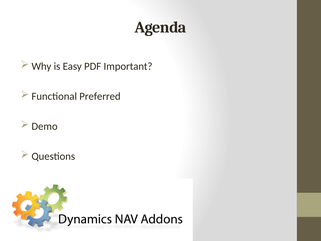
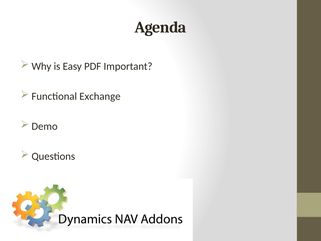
Preferred: Preferred -> Exchange (100, 96)
